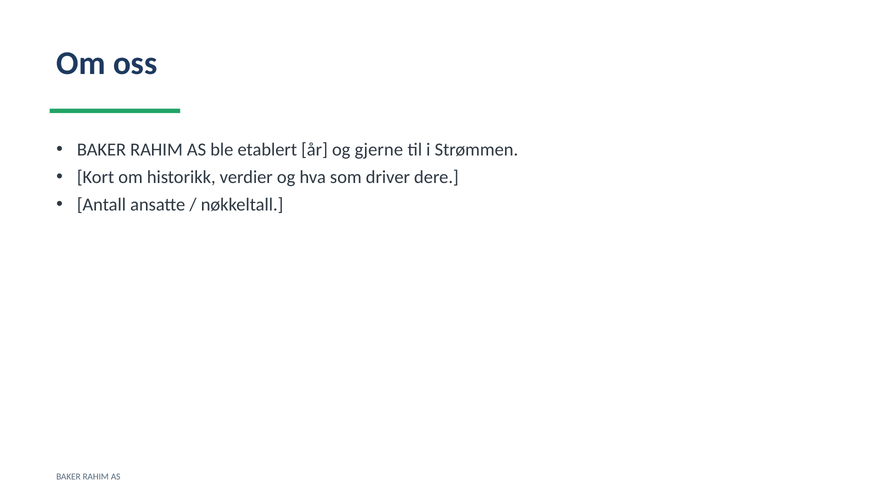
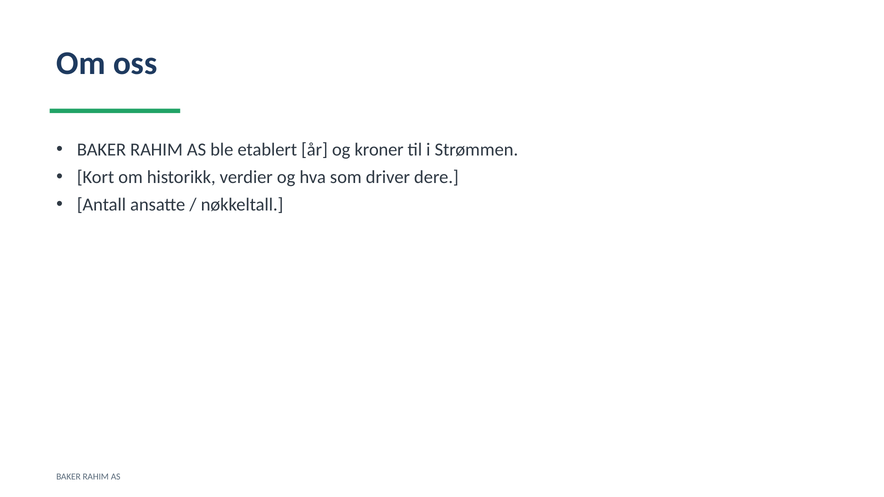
gjerne: gjerne -> kroner (379, 150)
